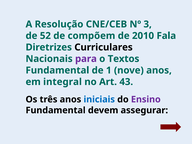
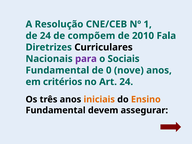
3: 3 -> 1 (148, 24)
de 52: 52 -> 24 (45, 36)
Textos: Textos -> Sociais (124, 59)
1: 1 -> 0 (109, 70)
integral: integral -> critérios (63, 82)
Art 43: 43 -> 24 (126, 82)
iniciais colour: blue -> orange (99, 99)
Ensino colour: purple -> orange (146, 99)
